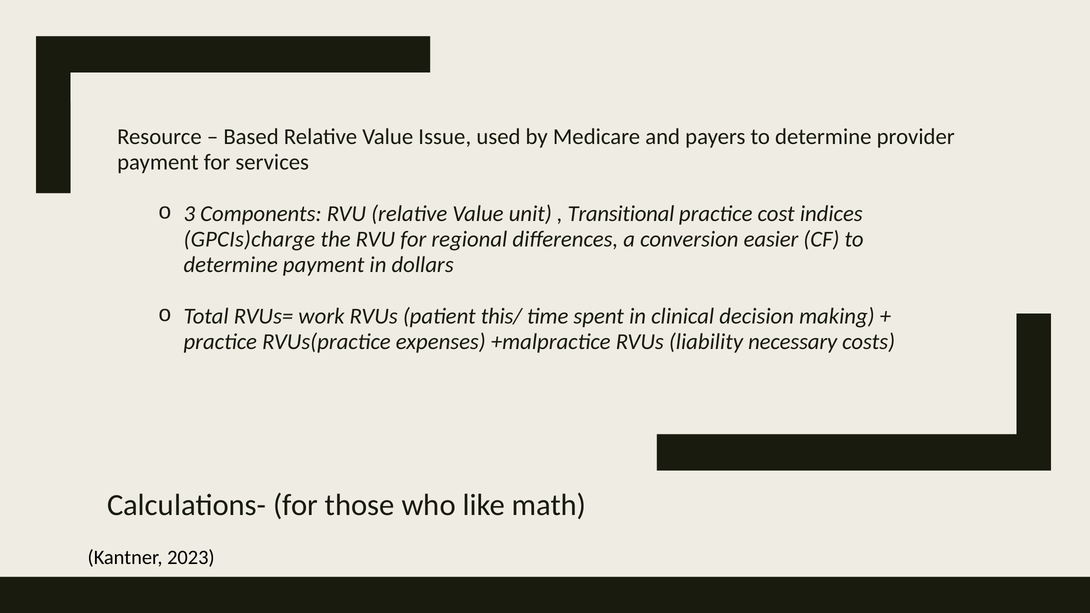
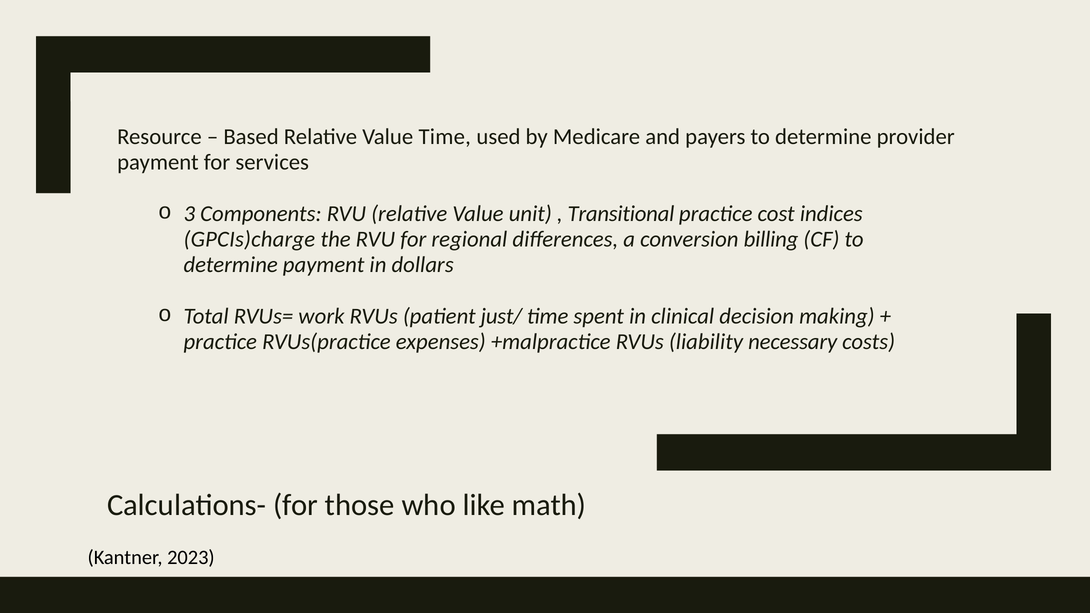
Value Issue: Issue -> Time (445, 137)
easier: easier -> billing (771, 239)
this/: this/ -> just/ (501, 316)
